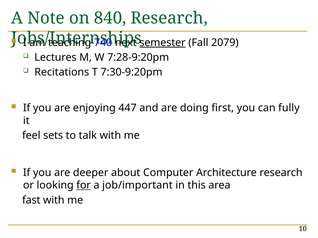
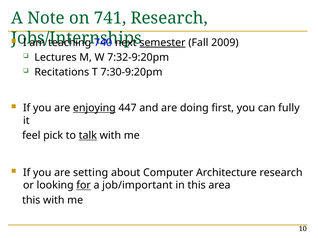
840: 840 -> 741 (110, 18)
2079: 2079 -> 2009 (225, 43)
7:28-9:20pm: 7:28-9:20pm -> 7:32-9:20pm (138, 58)
enjoying underline: none -> present (94, 108)
sets: sets -> pick (53, 136)
talk underline: none -> present (88, 136)
deeper: deeper -> setting (91, 173)
fast: fast -> this (31, 200)
